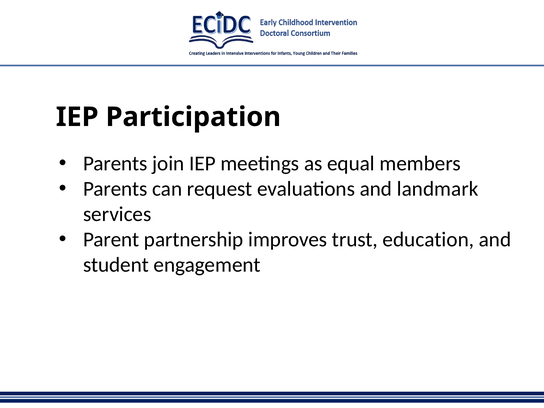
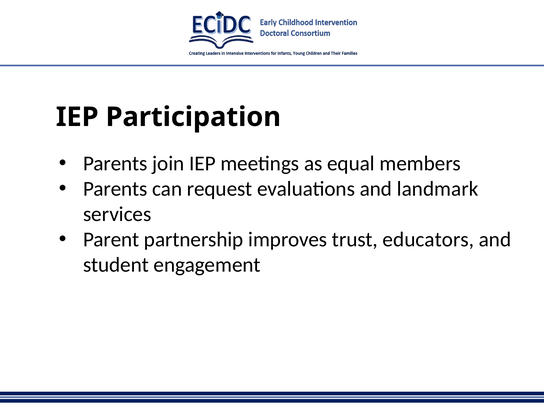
education: education -> educators (428, 240)
